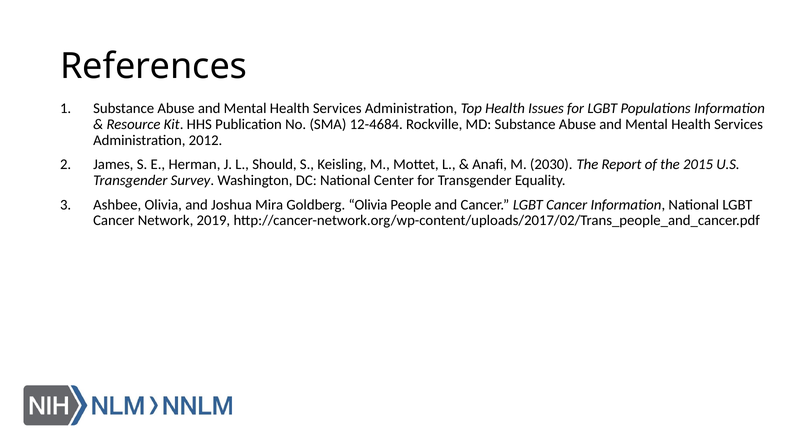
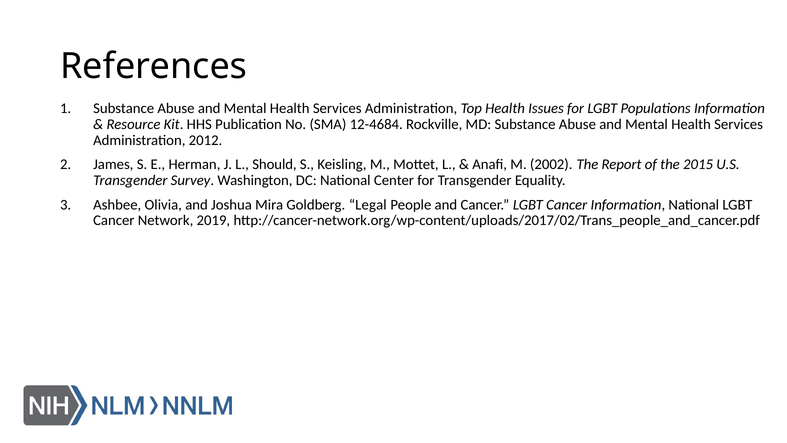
2030: 2030 -> 2002 (551, 164)
Goldberg Olivia: Olivia -> Legal (368, 204)
